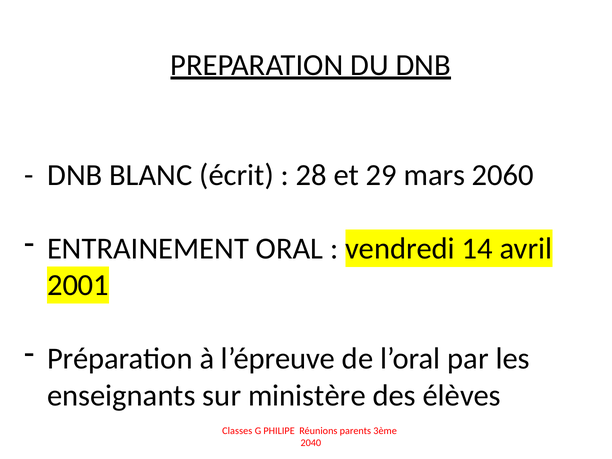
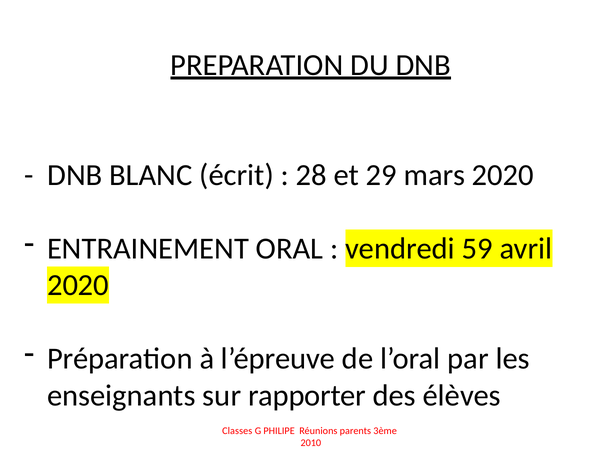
mars 2060: 2060 -> 2020 (503, 175)
14: 14 -> 59 (477, 249)
2001: 2001 -> 2020 (78, 285)
ministère: ministère -> rapporter (307, 396)
2040: 2040 -> 2010 (311, 443)
